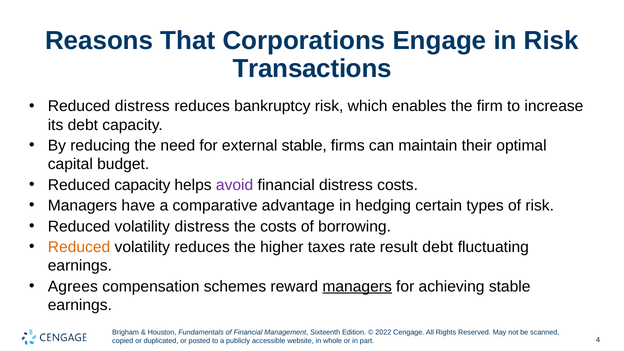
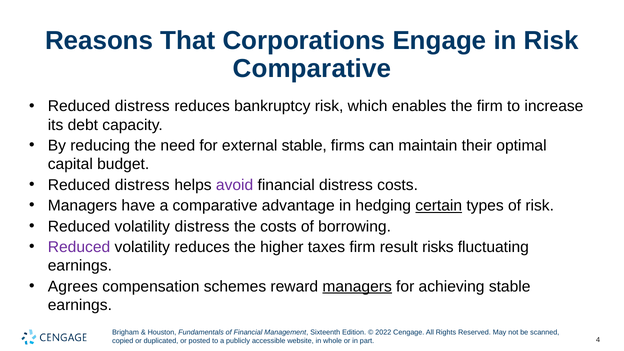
Transactions: Transactions -> Comparative (312, 69)
capacity: capacity -> distress (142, 185)
certain underline: none -> present (439, 206)
Reduced colour: orange -> purple (79, 247)
taxes rate: rate -> firm (362, 247)
result debt: debt -> risks (438, 247)
